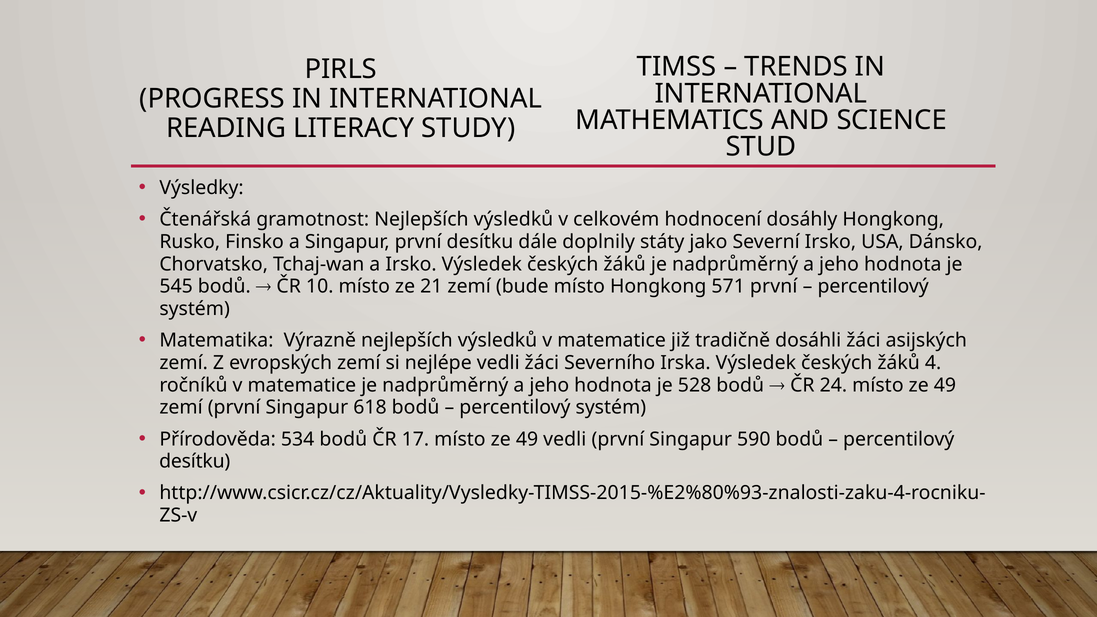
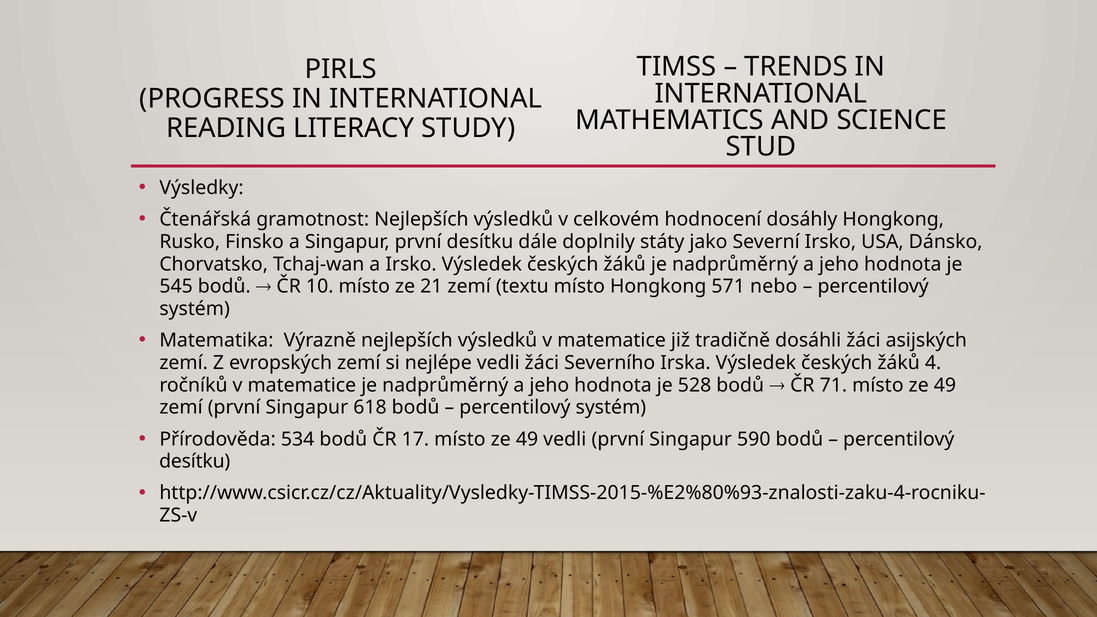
bude: bude -> textu (522, 287)
571 první: první -> nebo (774, 287)
24: 24 -> 71 (833, 385)
